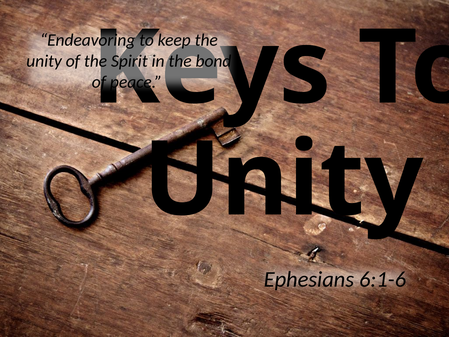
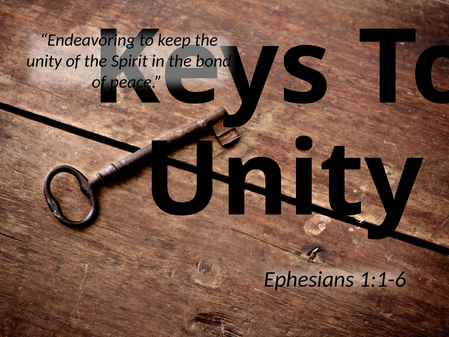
6:1-6: 6:1-6 -> 1:1-6 (383, 279)
